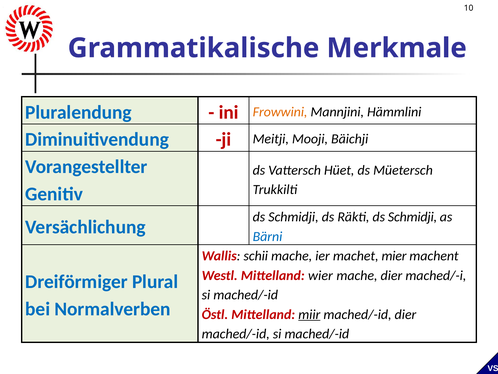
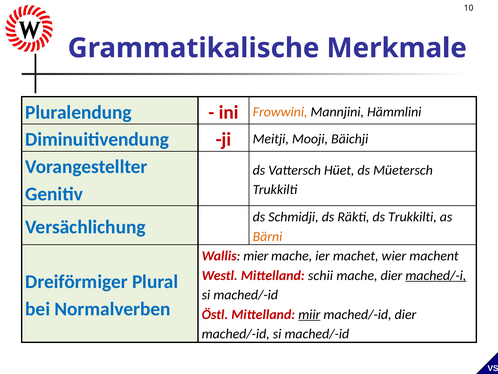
Räkti ds Schmidji: Schmidji -> Trukkilti (412, 217)
Bärni colour: blue -> orange (268, 236)
schii: schii -> mier (256, 256)
mier: mier -> wier (394, 256)
wier: wier -> schii (320, 275)
mached/-i underline: none -> present (436, 275)
